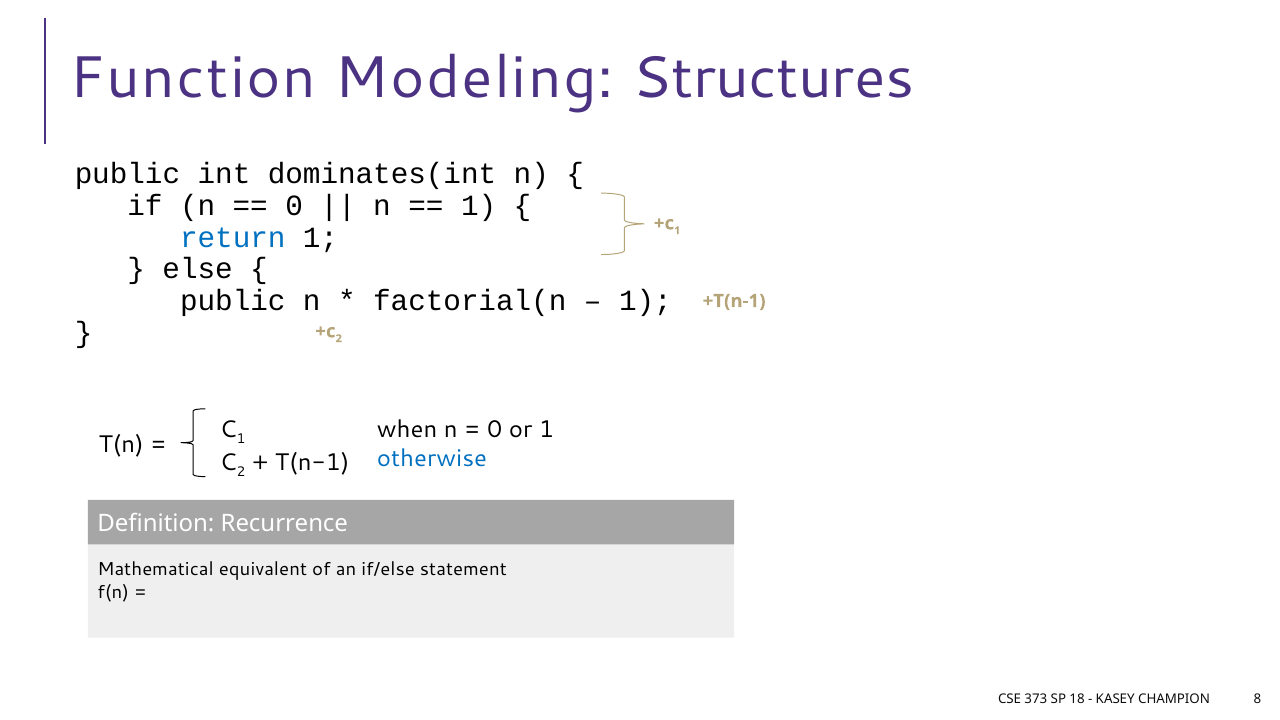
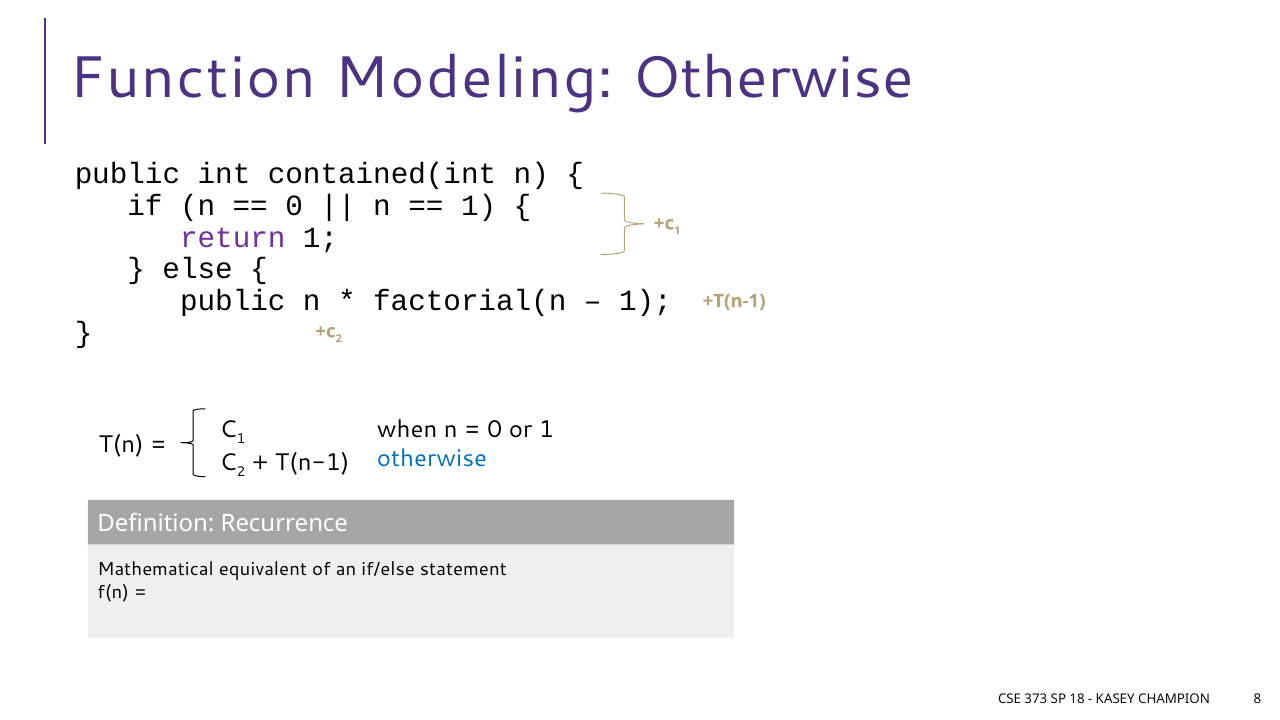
Modeling Structures: Structures -> Otherwise (773, 78)
dominates(int: dominates(int -> contained(int (382, 174)
return colour: blue -> purple (233, 237)
